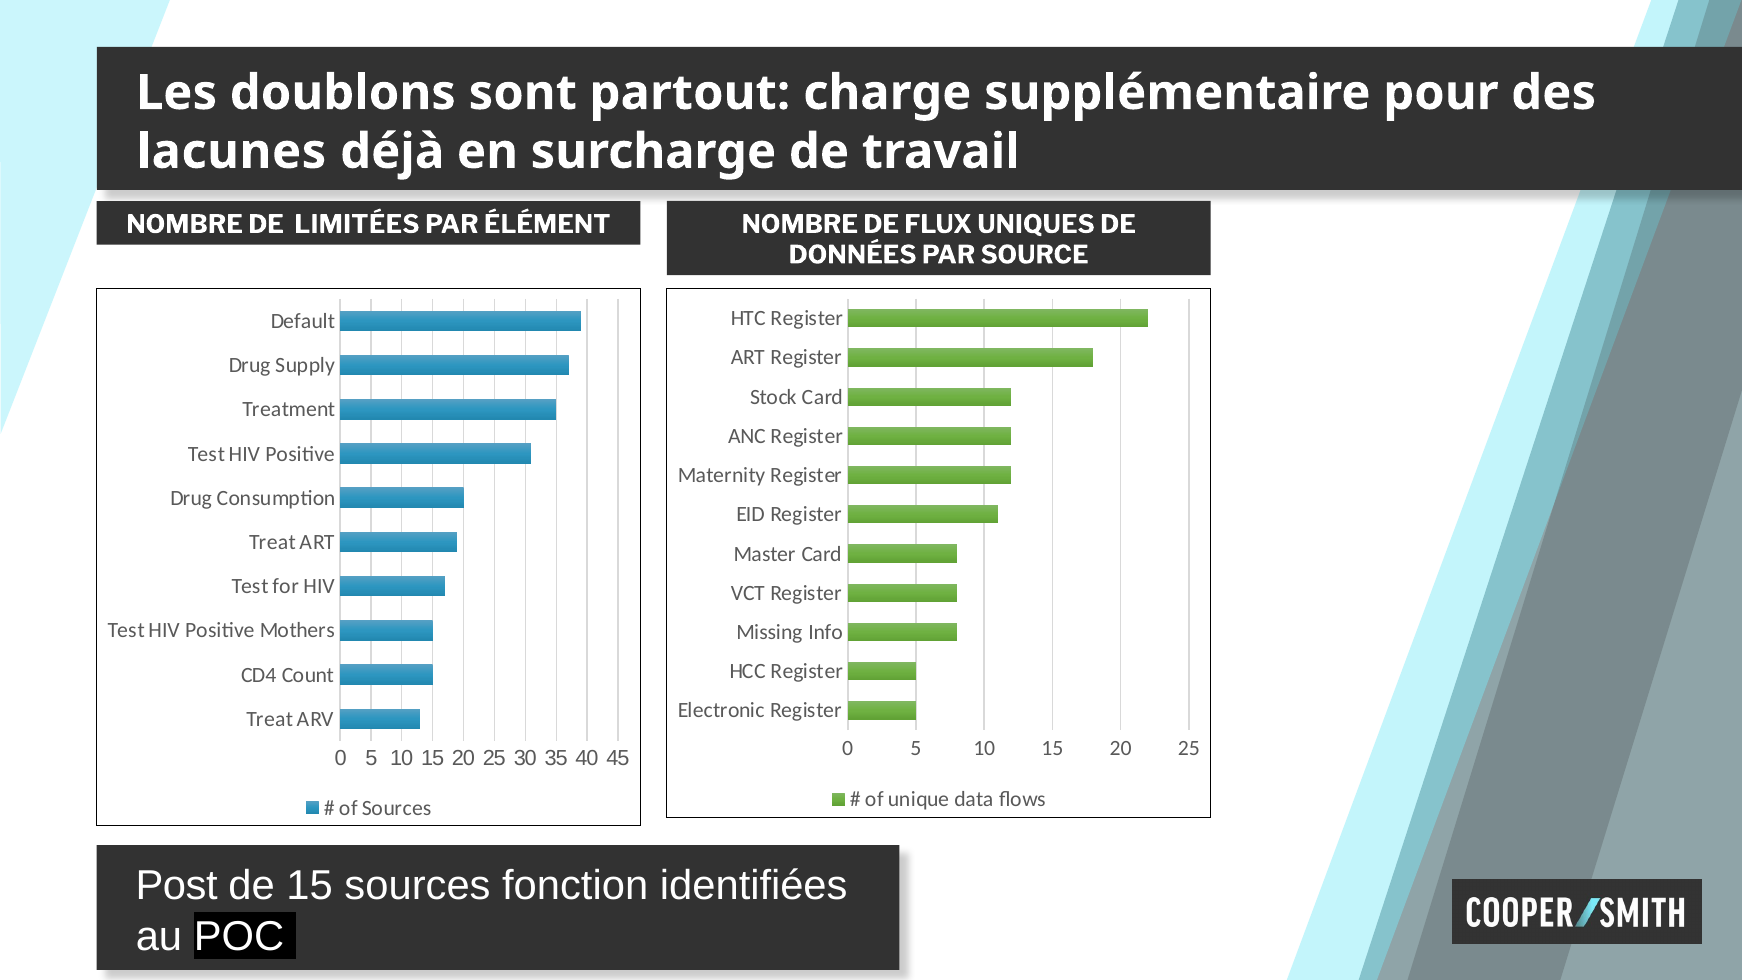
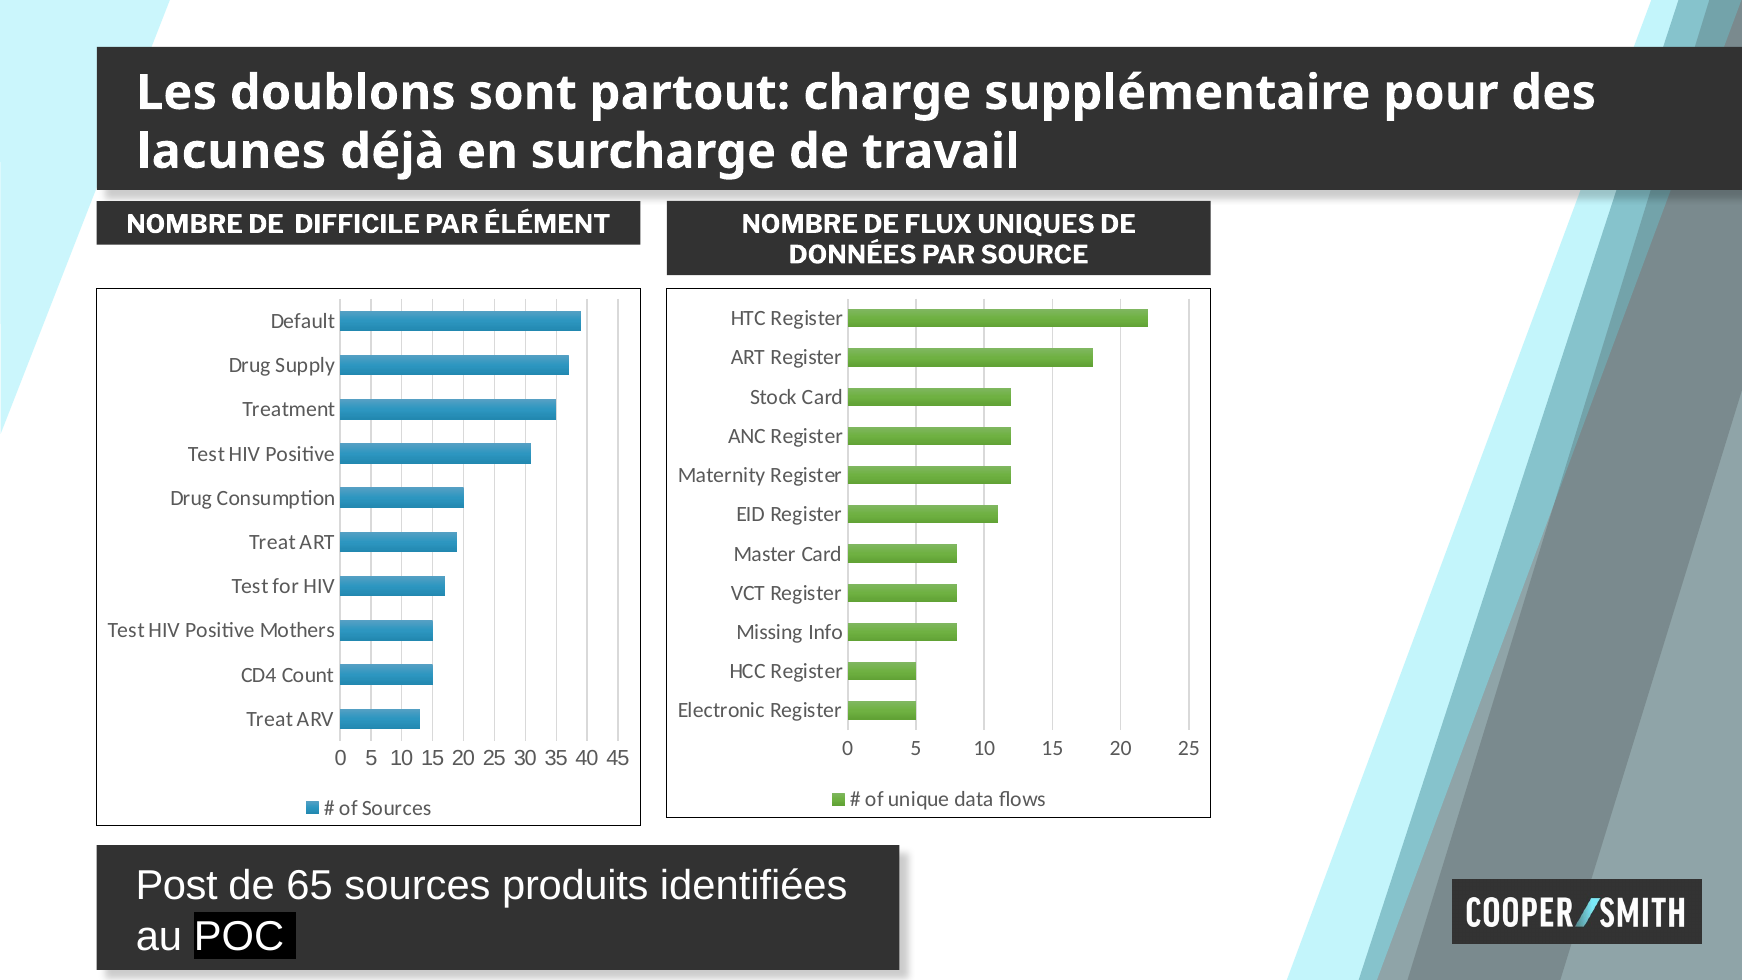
LIMITÉES: LIMITÉES -> DIFFICILE (357, 225)
de 15: 15 -> 65 (310, 886)
fonction: fonction -> produits (575, 886)
